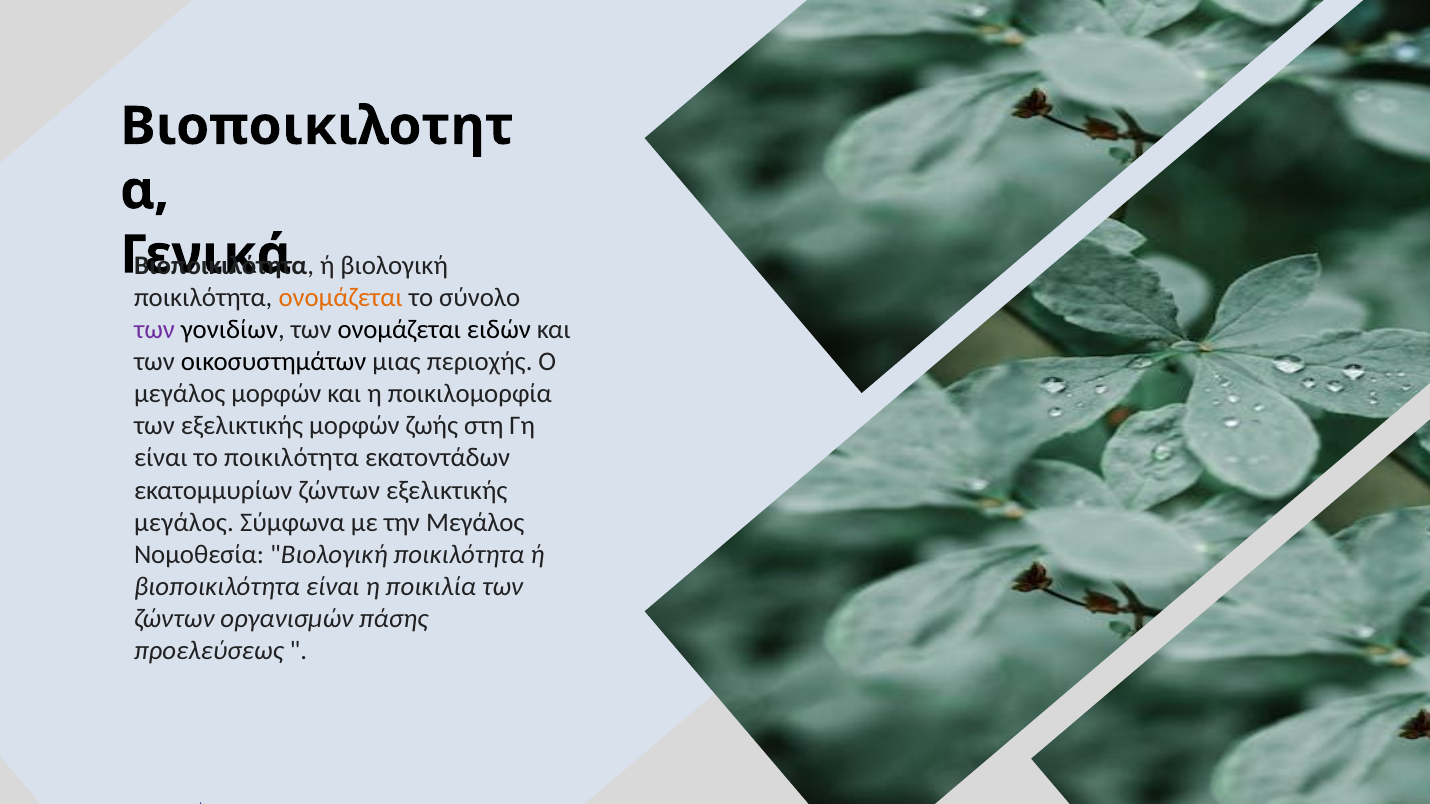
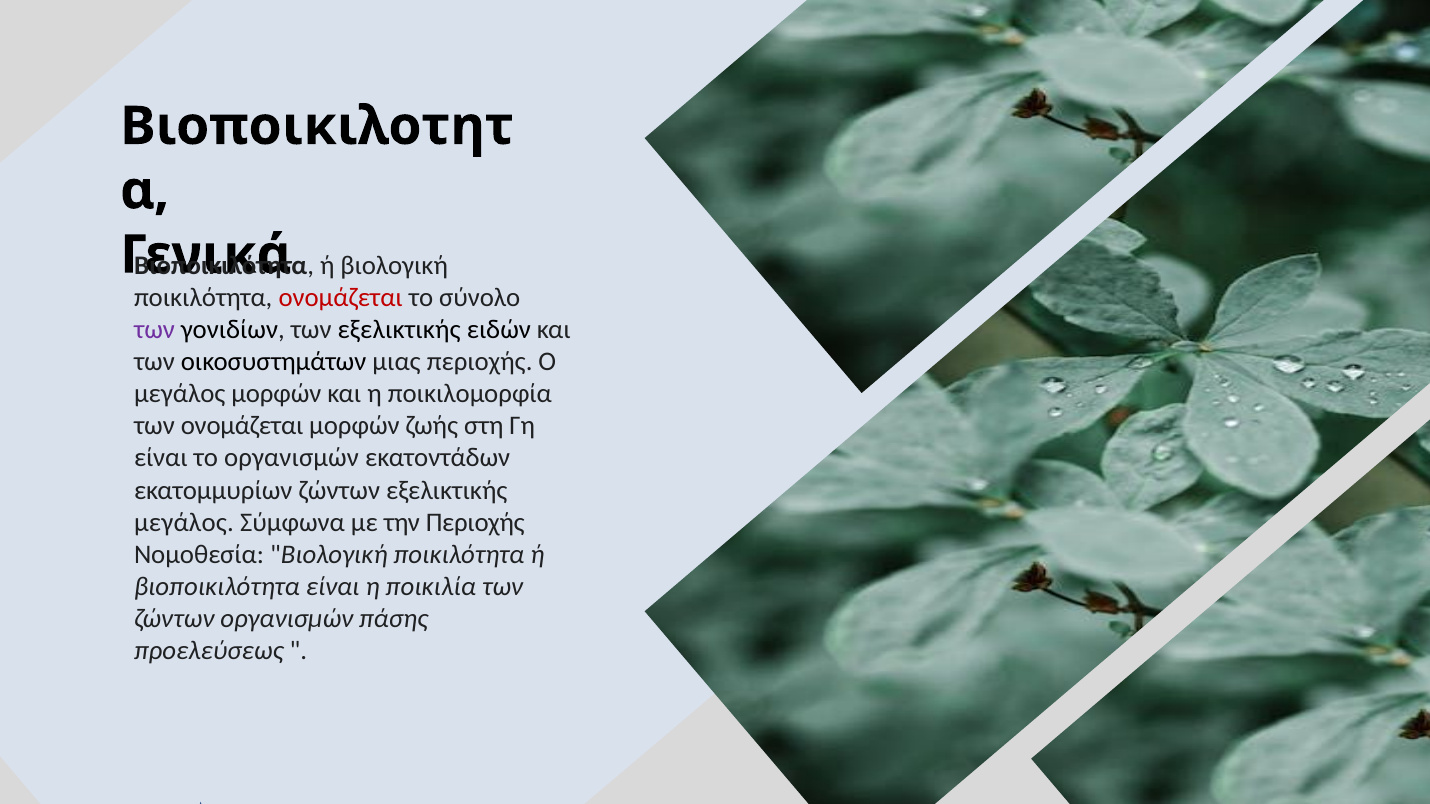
ονομάζεται colour: orange -> red (341, 297)
των ονομάζεται: ονομάζεται -> εξελικτικής (399, 330)
των εξελικτικής: εξελικτικής -> ονομάζεται (242, 426)
το ποικιλότητα: ποικιλότητα -> οργανισμών (292, 458)
την Μεγάλος: Μεγάλος -> Περιοχής (475, 523)
